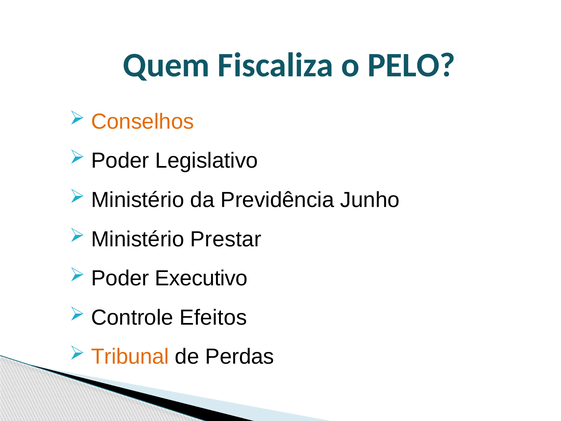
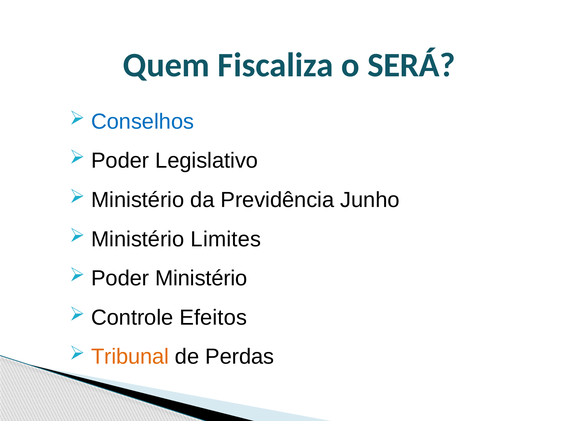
PELO: PELO -> SERÁ (411, 65)
Conselhos colour: orange -> blue (143, 121)
Prestar: Prestar -> Limites (226, 239)
Poder Executivo: Executivo -> Ministério (201, 278)
